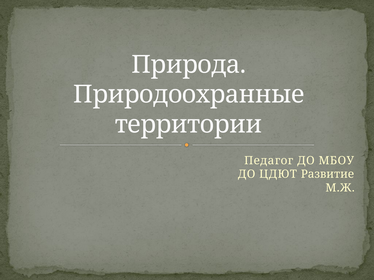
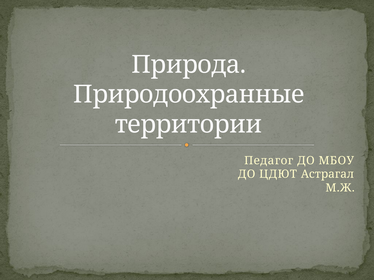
Развитие: Развитие -> Астрагал (327, 175)
